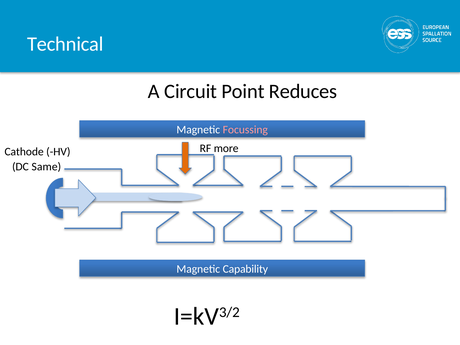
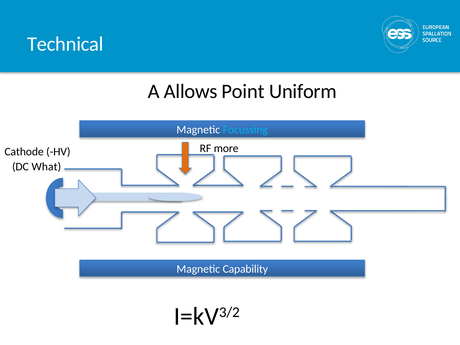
Circuit: Circuit -> Allows (191, 91)
Reduces: Reduces -> Uniform (303, 91)
Focussing colour: pink -> light blue (245, 130)
Same: Same -> What (46, 167)
